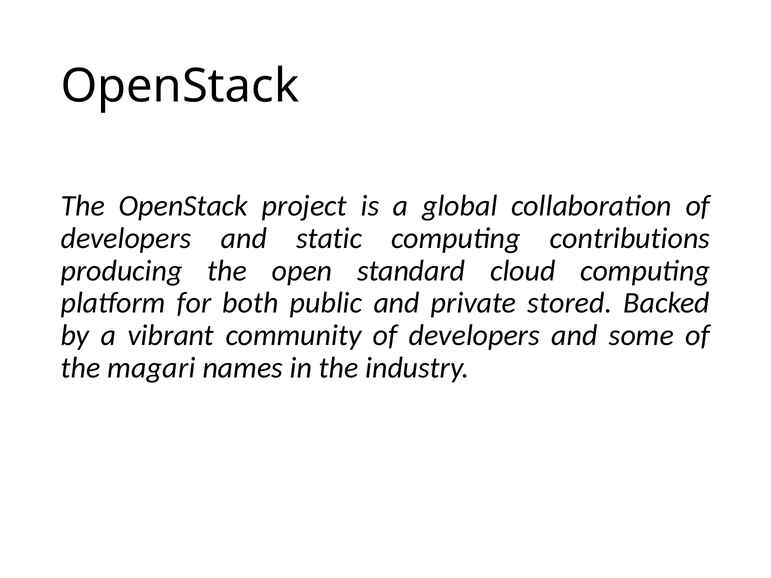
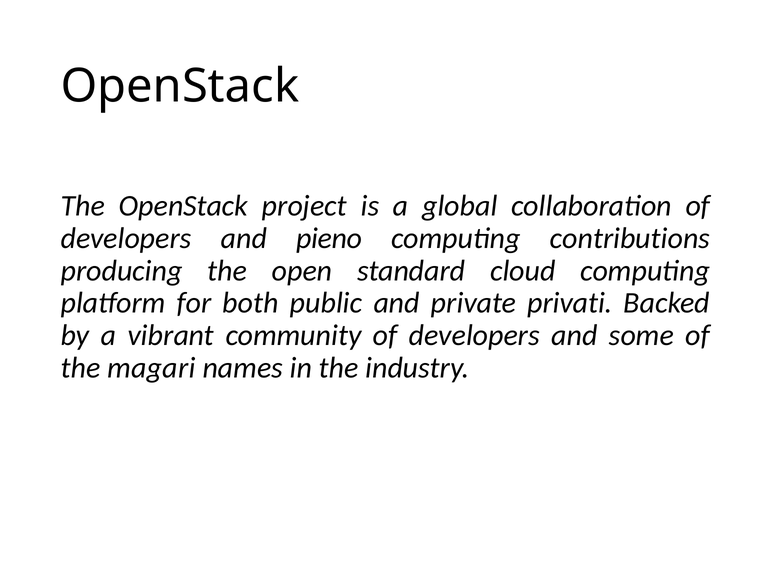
static: static -> pieno (329, 238)
stored: stored -> privati (570, 303)
